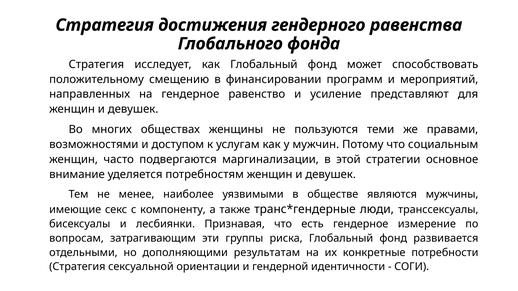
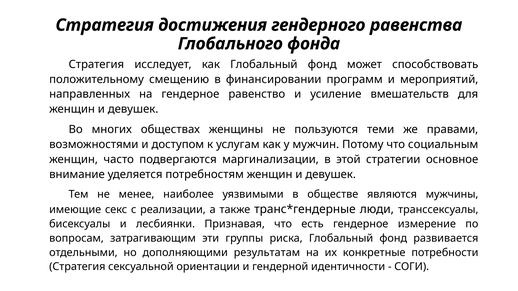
представляют: представляют -> вмешательств (410, 94)
компоненту: компоненту -> реализации (173, 210)
